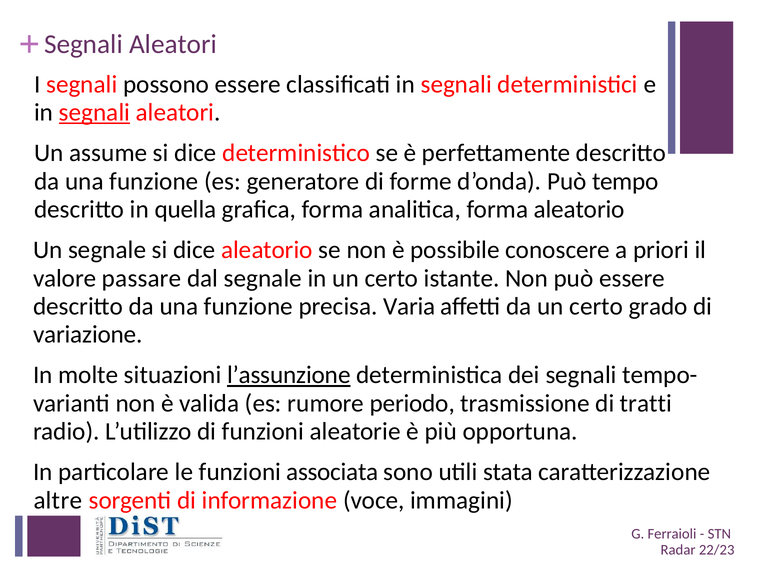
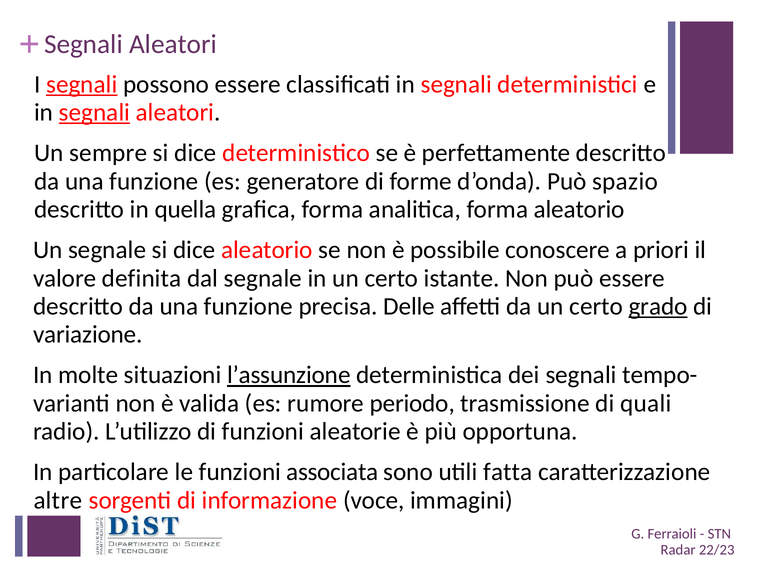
segnali underline: none -> present (82, 84)
assume: assume -> sempre (108, 153)
tempo: tempo -> spazio (625, 181)
passare: passare -> definita (142, 279)
Varia: Varia -> Delle (409, 307)
grado underline: none -> present (658, 307)
tratti: tratti -> quali (646, 404)
stata: stata -> fatta (508, 473)
